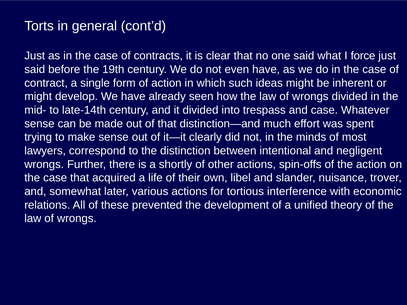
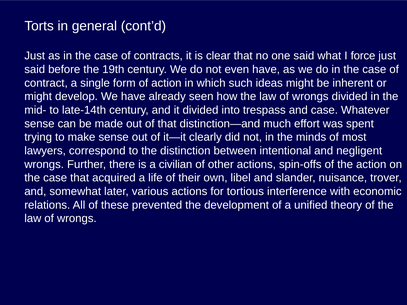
shortly: shortly -> civilian (176, 164)
